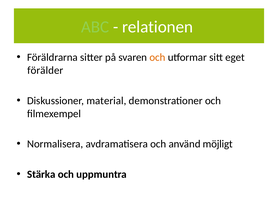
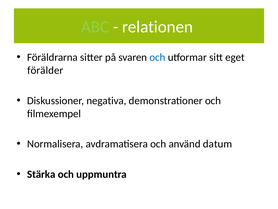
och colour: orange -> blue (157, 57)
material: material -> negativa (106, 100)
möjligt: möjligt -> datum (218, 144)
